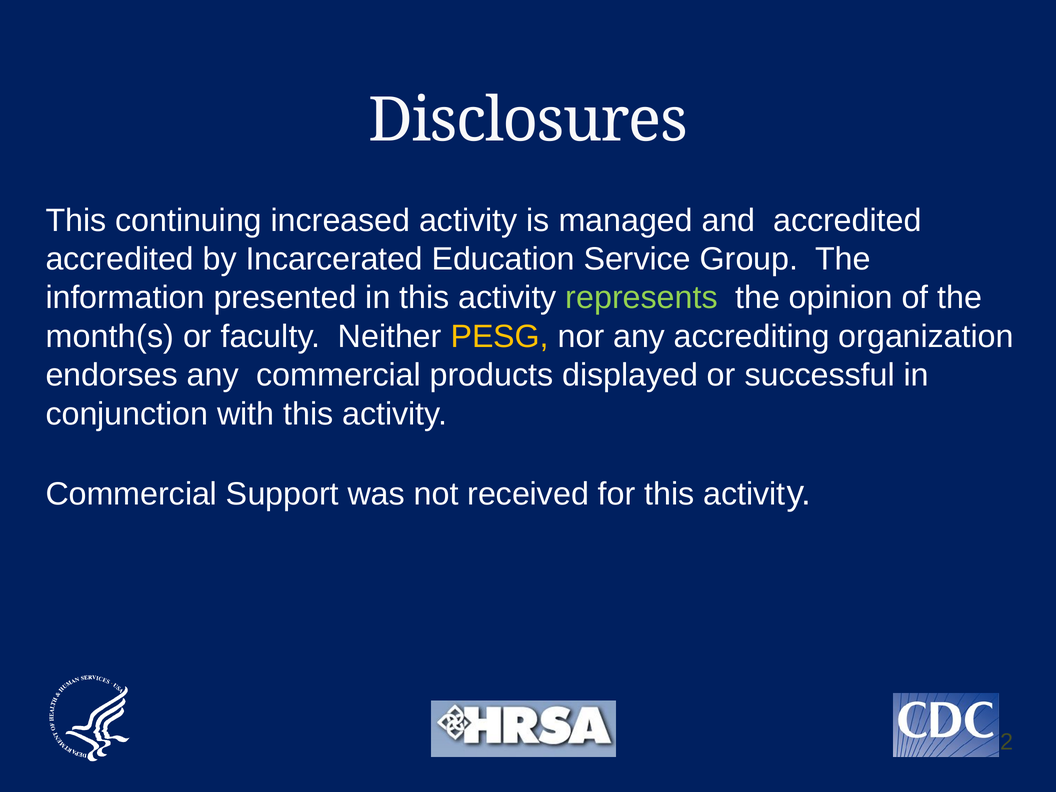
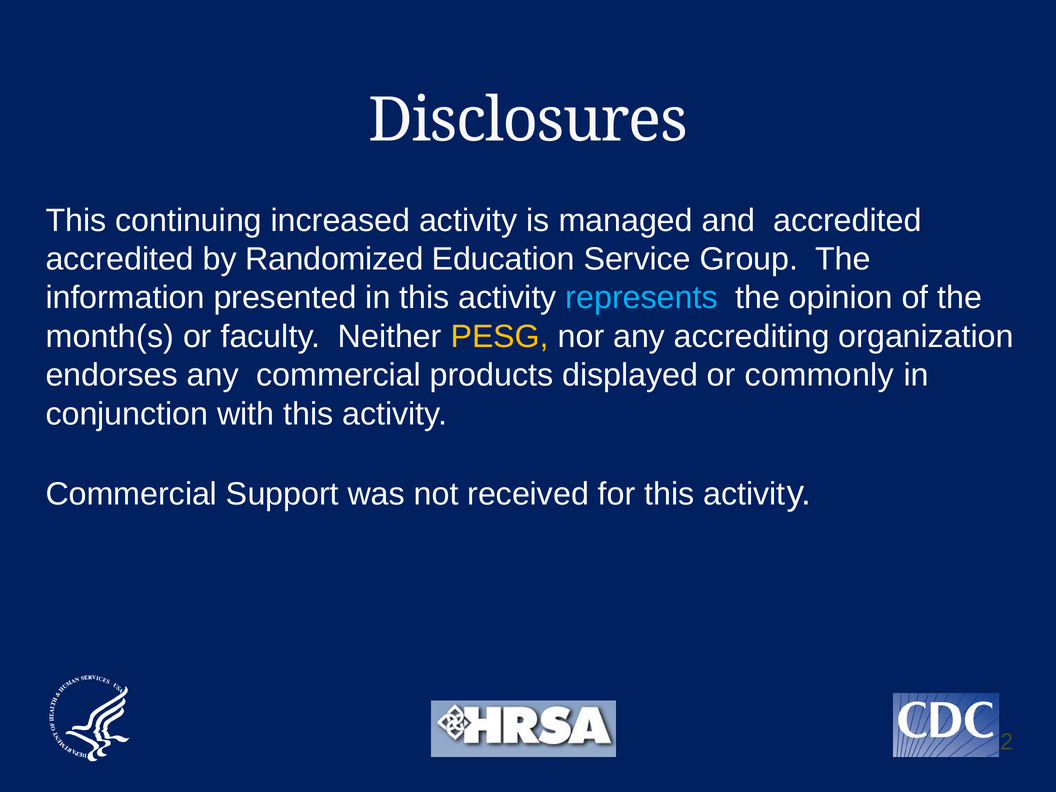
Incarcerated: Incarcerated -> Randomized (334, 259)
represents colour: light green -> light blue (642, 298)
successful: successful -> commonly (819, 375)
